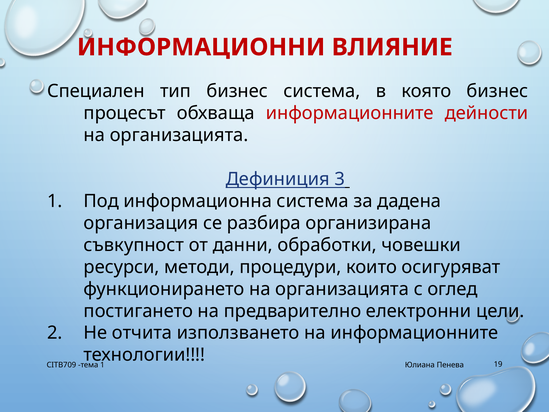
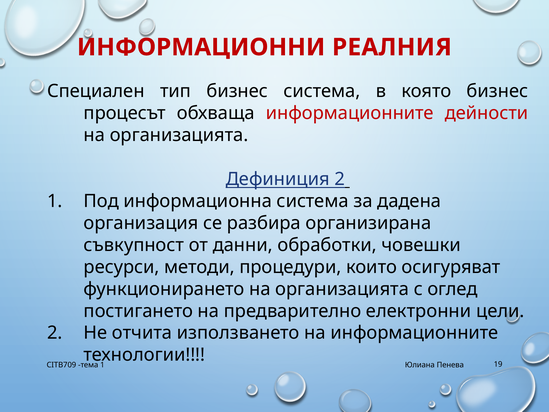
ВЛИЯНИЕ: ВЛИЯНИЕ -> РЕАЛНИЯ (392, 47)
Дефиниция 3: 3 -> 2 (340, 179)
